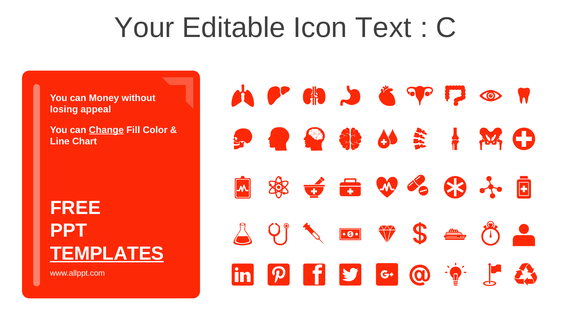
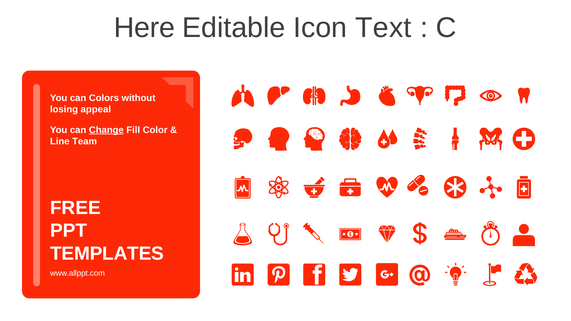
Your: Your -> Here (144, 28)
Money: Money -> Colors (104, 98)
Chart: Chart -> Team (85, 141)
TEMPLATES underline: present -> none (107, 254)
